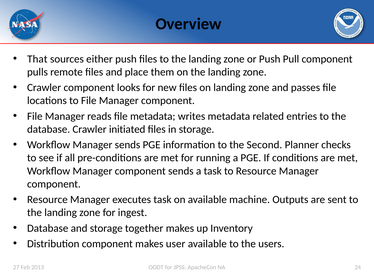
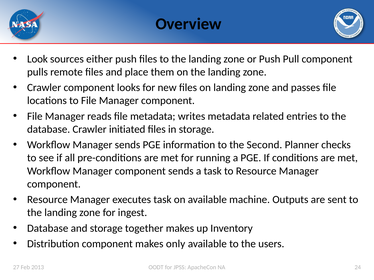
That: That -> Look (37, 59)
user: user -> only (176, 244)
